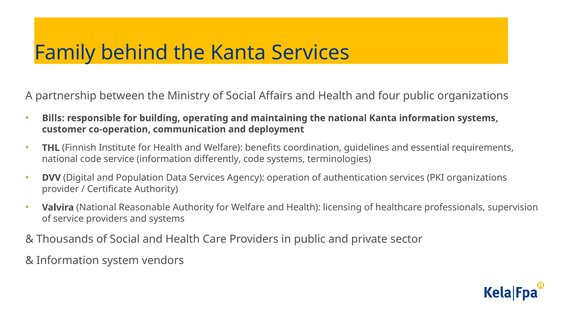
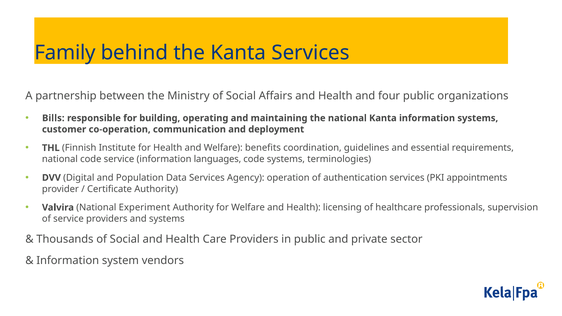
differently: differently -> languages (217, 159)
PKI organizations: organizations -> appointments (477, 178)
Reasonable: Reasonable -> Experiment (144, 208)
